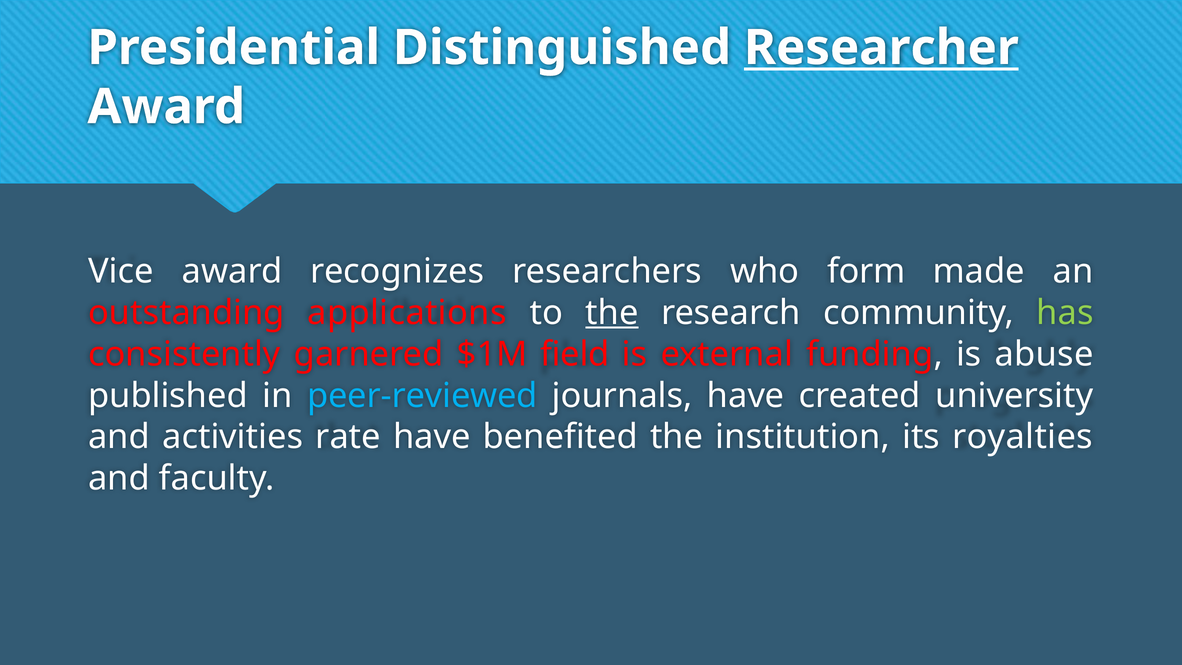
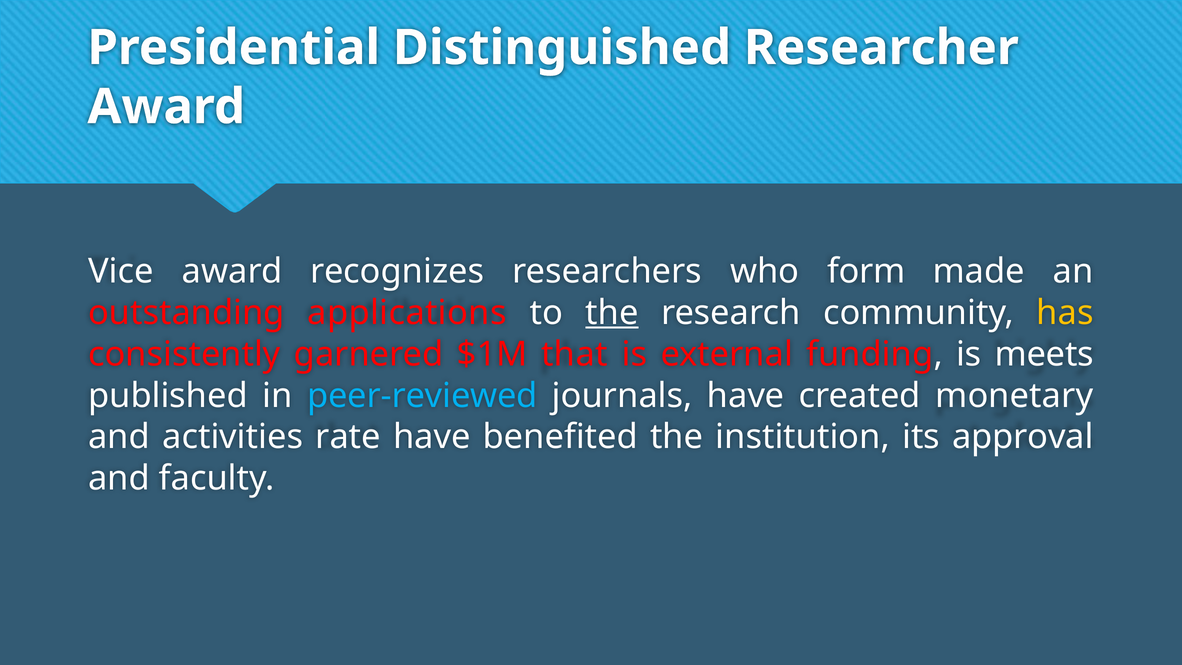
Researcher underline: present -> none (881, 48)
has colour: light green -> yellow (1065, 313)
field: field -> that (574, 354)
abuse: abuse -> meets (1044, 354)
university: university -> monetary (1014, 396)
royalties: royalties -> approval (1023, 437)
